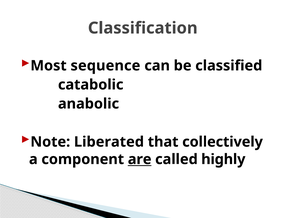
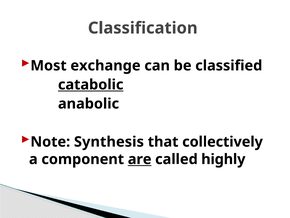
sequence: sequence -> exchange (105, 65)
catabolic underline: none -> present (91, 84)
Liberated: Liberated -> Synthesis (109, 142)
